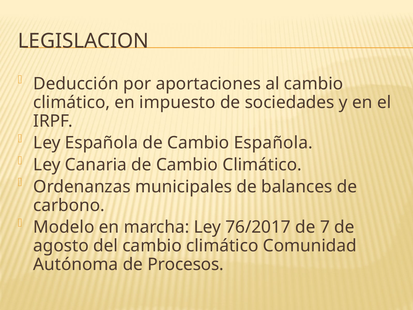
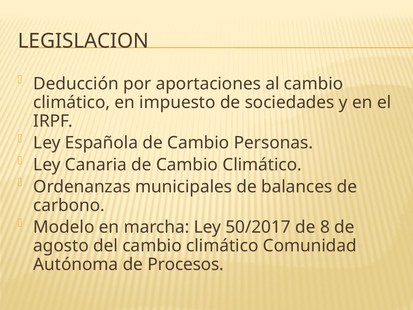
Cambio Española: Española -> Personas (273, 143)
76/2017: 76/2017 -> 50/2017 (258, 227)
7: 7 -> 8 (325, 227)
